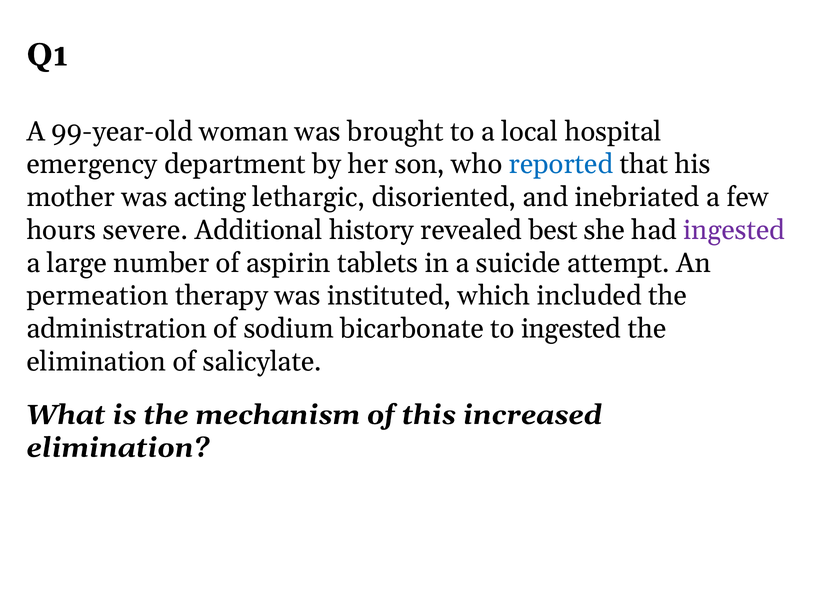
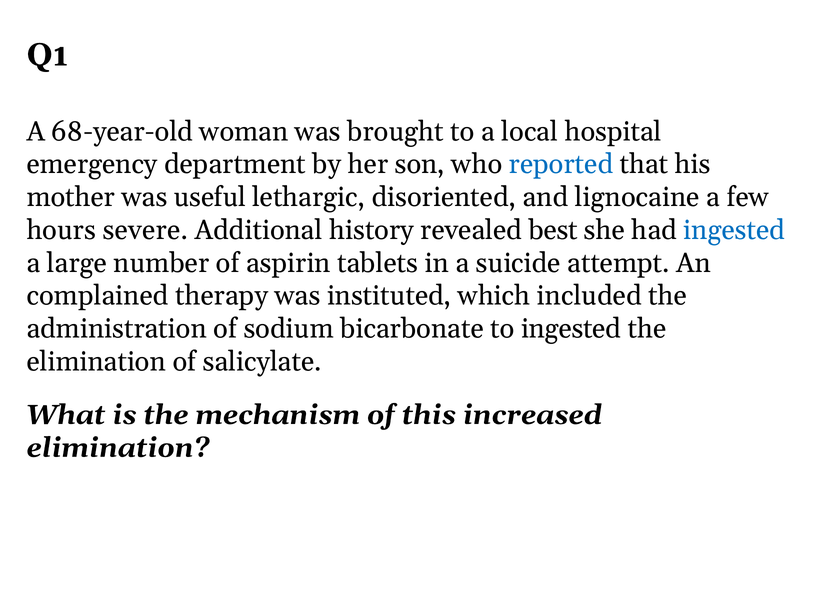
99-year-old: 99-year-old -> 68-year-old (122, 132)
acting: acting -> useful (210, 197)
inebriated: inebriated -> lignocaine (637, 197)
ingested colour: purple -> blue (734, 230)
permeation: permeation -> complained (98, 296)
